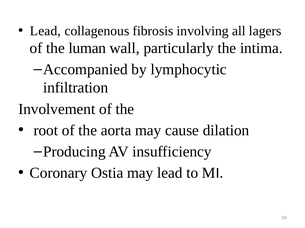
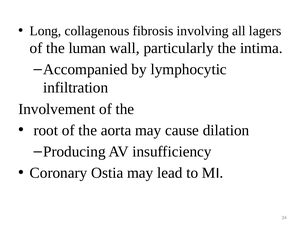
Lead: Lead -> Long (46, 31)
